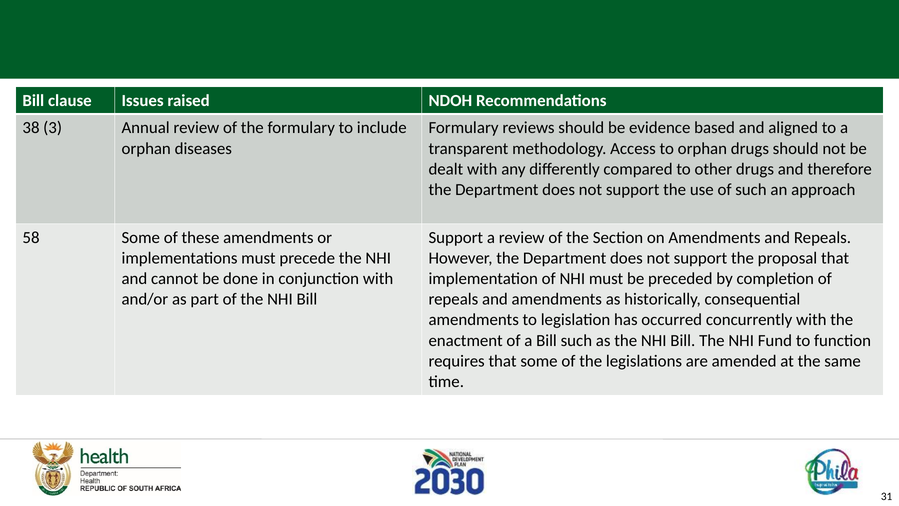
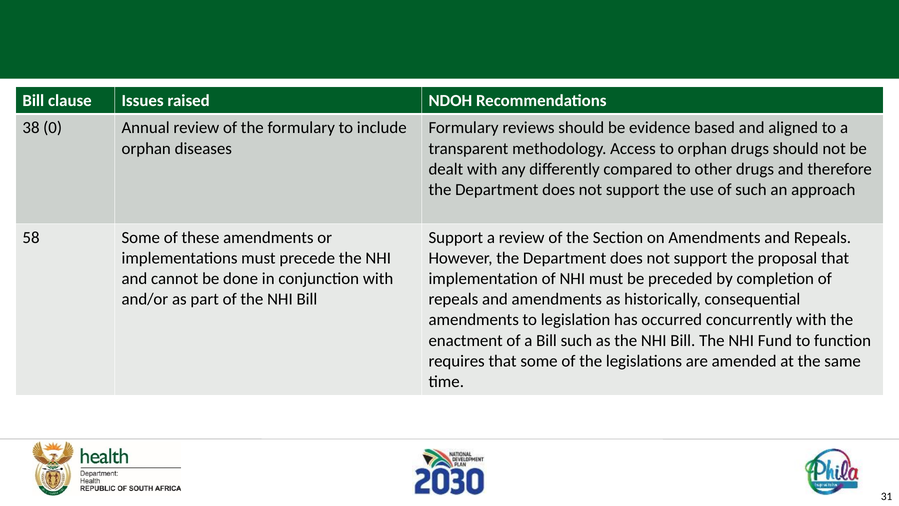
3: 3 -> 0 (53, 128)
